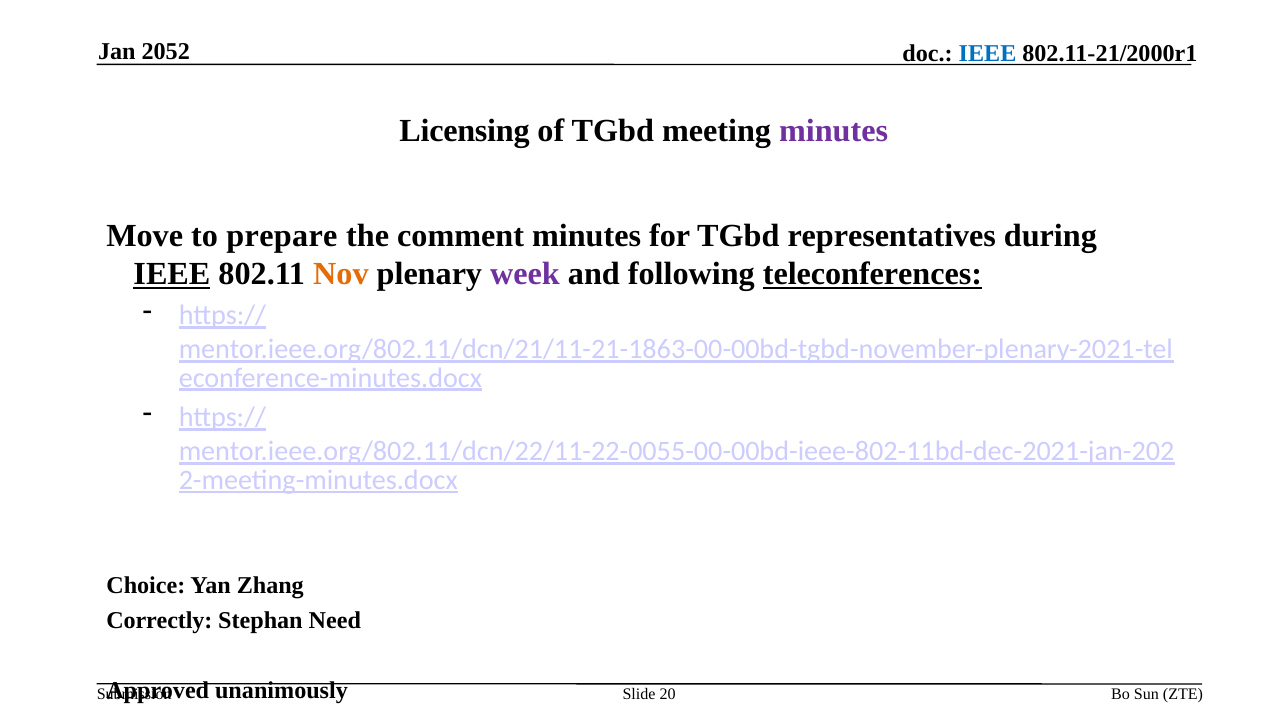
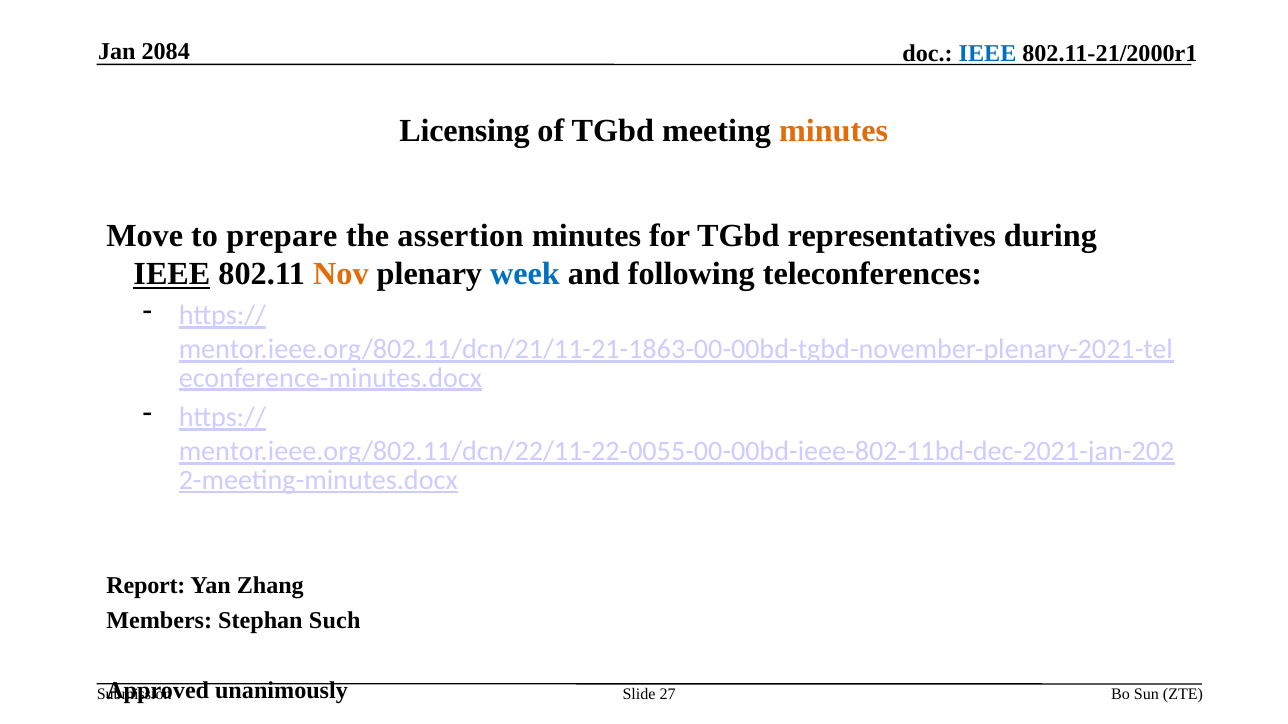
2052: 2052 -> 2084 (166, 51)
minutes colour: purple -> orange (834, 131)
comment: comment -> assertion (460, 236)
week colour: purple -> blue (525, 274)
teleconferences underline: present -> none (872, 274)
Choice: Choice -> Report (146, 586)
Correctly: Correctly -> Members (159, 621)
Need: Need -> Such (335, 621)
20: 20 -> 27 (668, 695)
